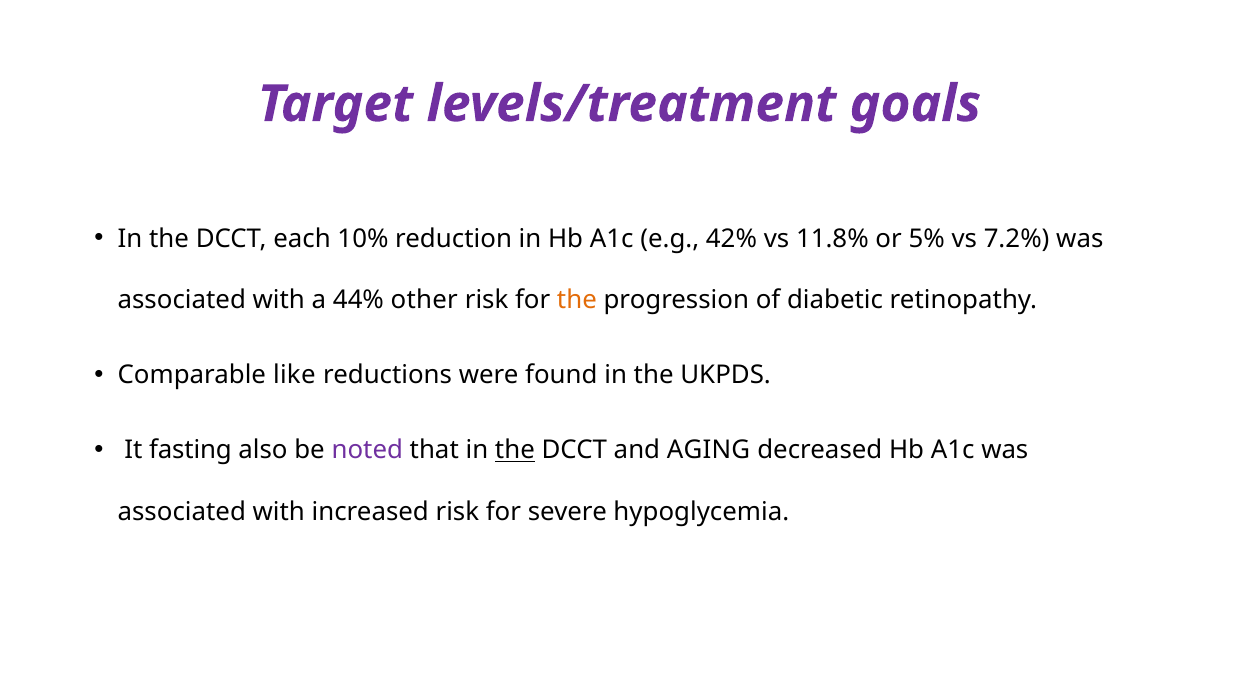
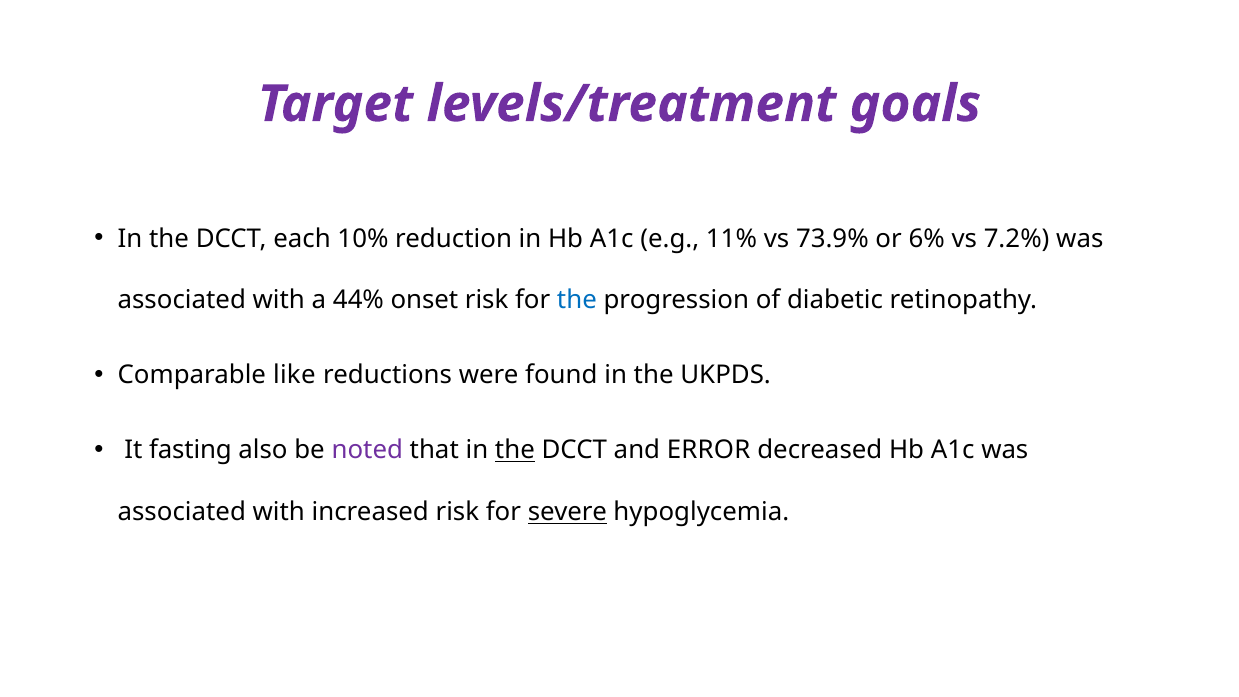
42%: 42% -> 11% (731, 238)
11.8%: 11.8% -> 73.9% (832, 238)
5%: 5% -> 6% (927, 238)
other: other -> onset (424, 300)
the colour: orange -> blue (577, 300)
AGING: AGING -> ERROR (709, 450)
severe underline: none -> present (567, 512)
